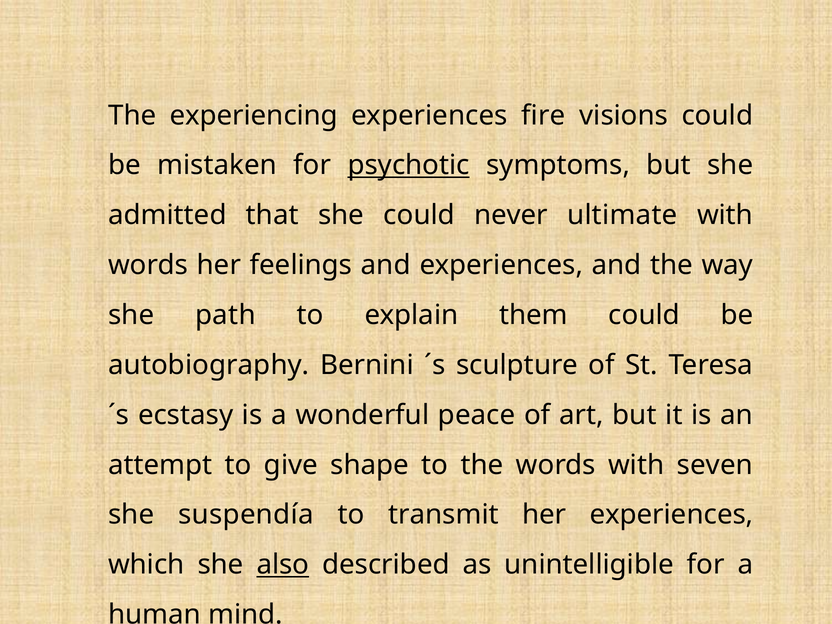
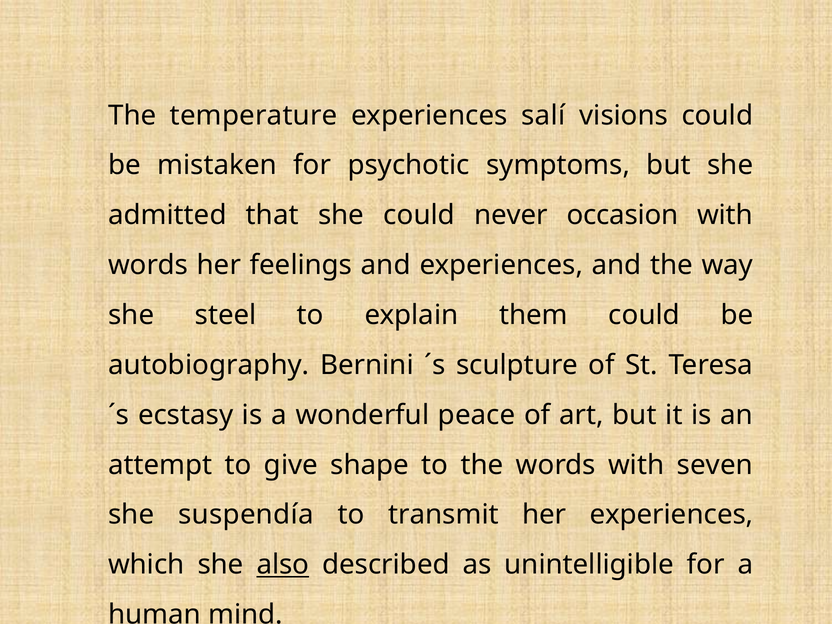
experiencing: experiencing -> temperature (254, 115)
fire: fire -> salí (543, 115)
psychotic underline: present -> none (409, 165)
ultimate: ultimate -> occasion (623, 215)
path: path -> steel (226, 315)
